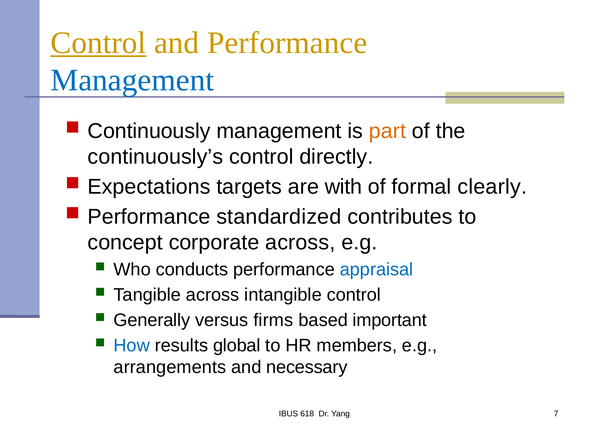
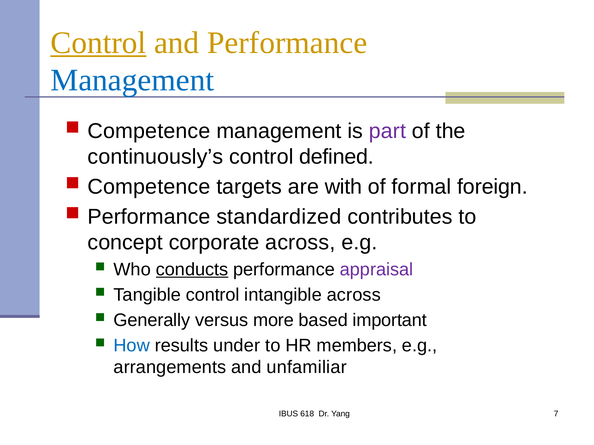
Continuously: Continuously -> Competence (149, 131)
part colour: orange -> purple (387, 131)
directly: directly -> defined (336, 157)
Expectations: Expectations -> Competence (149, 187)
clearly: clearly -> foreign (492, 187)
conducts underline: none -> present (192, 270)
appraisal colour: blue -> purple (377, 270)
Tangible across: across -> control (213, 295)
intangible control: control -> across (354, 295)
firms: firms -> more (274, 321)
global: global -> under (237, 346)
necessary: necessary -> unfamiliar (307, 368)
